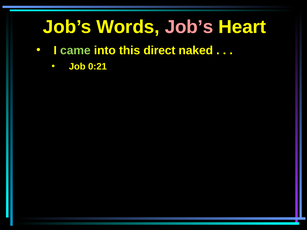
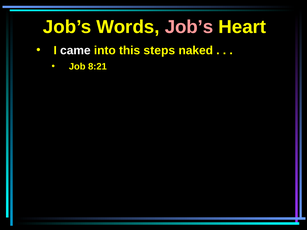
came colour: light green -> white (75, 50)
direct: direct -> steps (159, 50)
0:21: 0:21 -> 8:21 (97, 67)
